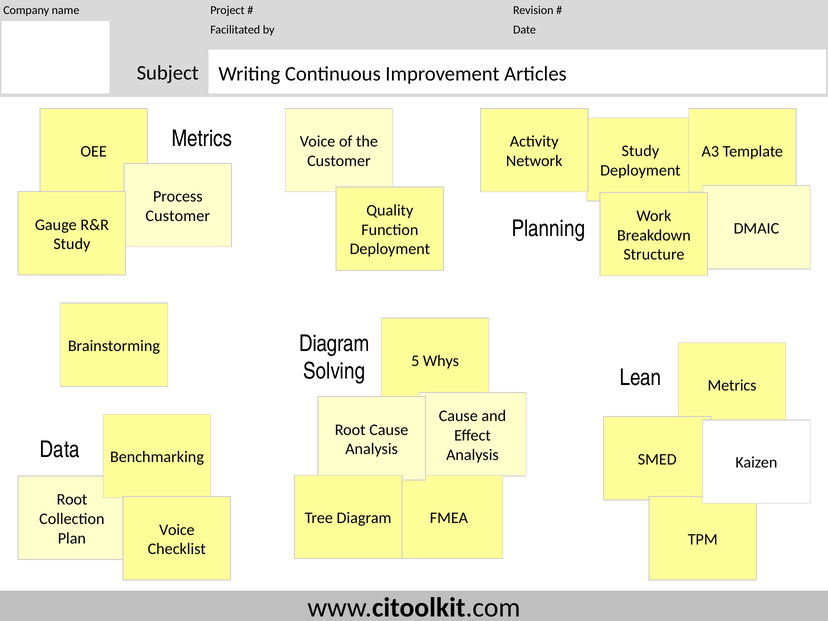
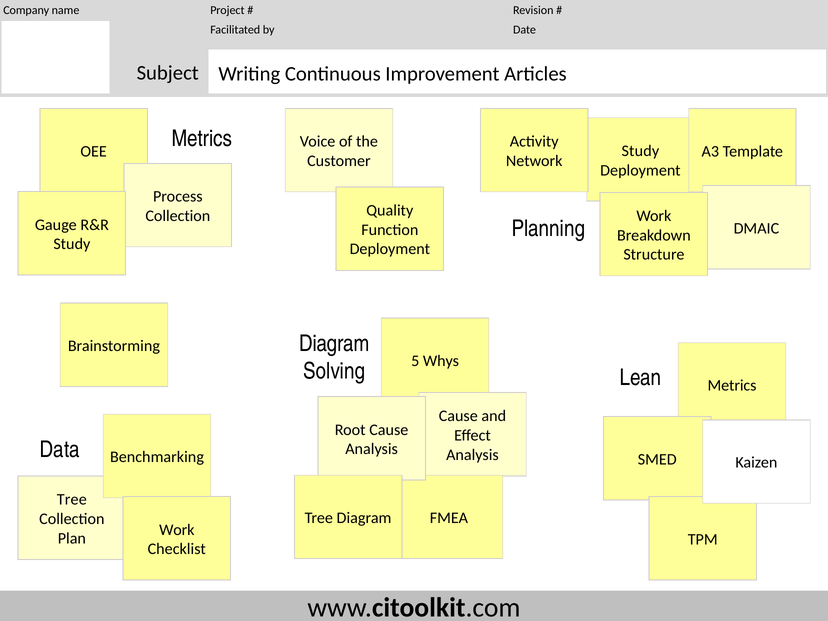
Customer: Customer -> Collection (178, 216)
Root: Root -> Tree (72, 500)
Voice: Voice -> Work (177, 530)
